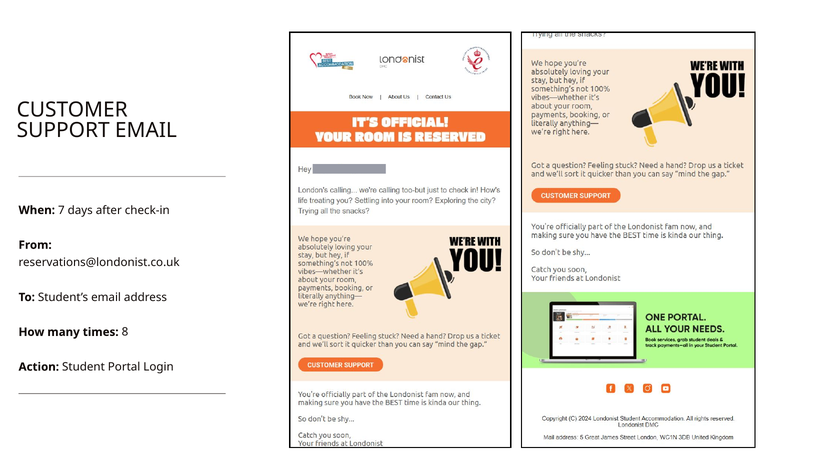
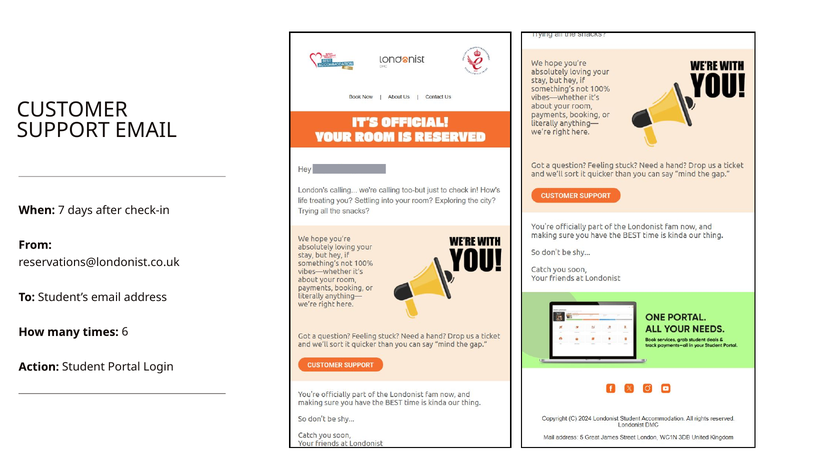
8: 8 -> 6 (125, 332)
